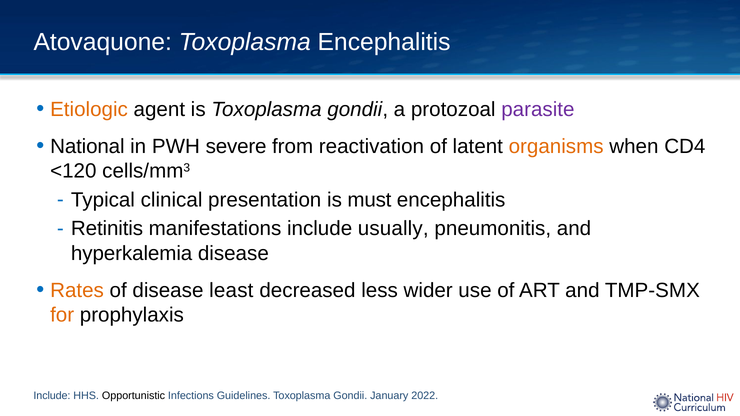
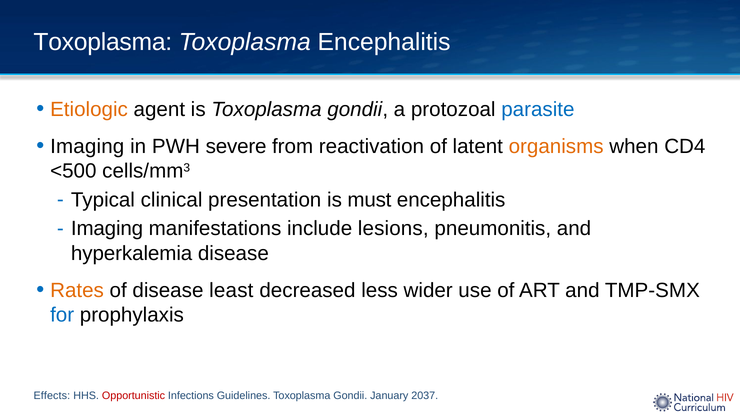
Atovaquone: Atovaquone -> Toxoplasma (103, 42)
parasite colour: purple -> blue (538, 109)
National: National -> Imaging (87, 146)
<120: <120 -> <500 (73, 171)
Retinitis: Retinitis -> Imaging (107, 229)
usually: usually -> lesions (393, 229)
for colour: orange -> blue (62, 315)
Include: Include -> Effects (52, 396)
Opportunistic colour: black -> red (134, 396)
2022: 2022 -> 2037 (425, 396)
